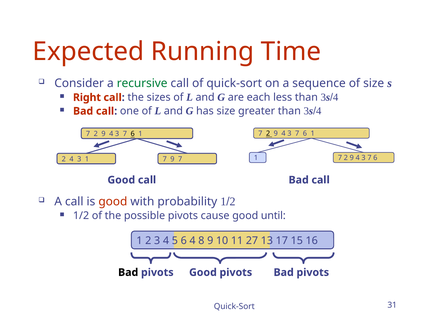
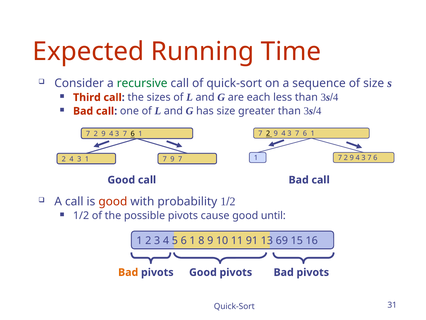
Right: Right -> Third (87, 97)
5 6 4: 4 -> 1 (193, 240)
27: 27 -> 91 (252, 240)
17: 17 -> 69 (282, 240)
Bad colour: black -> orange (128, 272)
